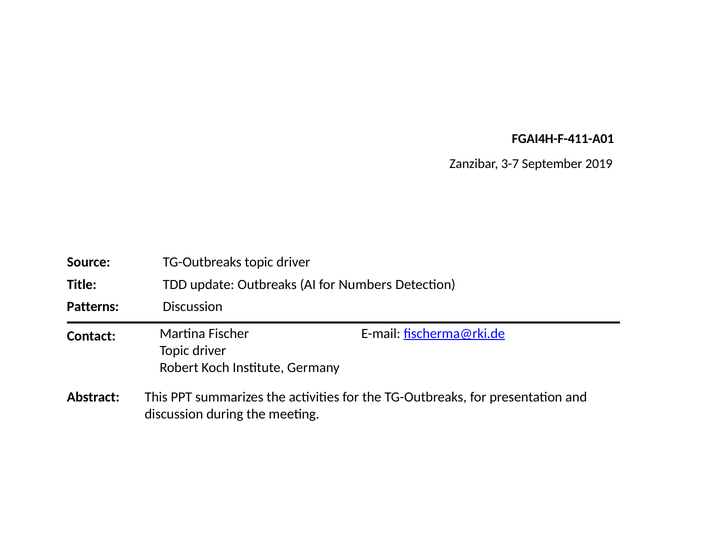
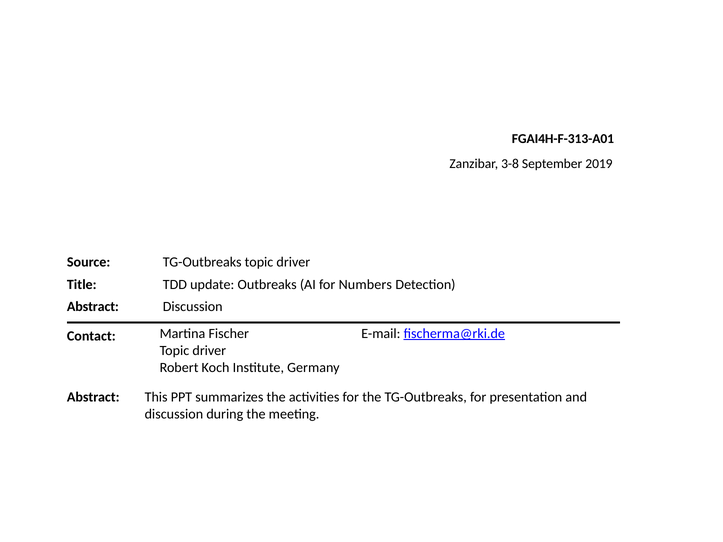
FGAI4H-F-411-A01: FGAI4H-F-411-A01 -> FGAI4H-F-313-A01 (563, 139)
3-7: 3-7 -> 3-8 (510, 164)
Patterns: Patterns -> Abstract (93, 307)
